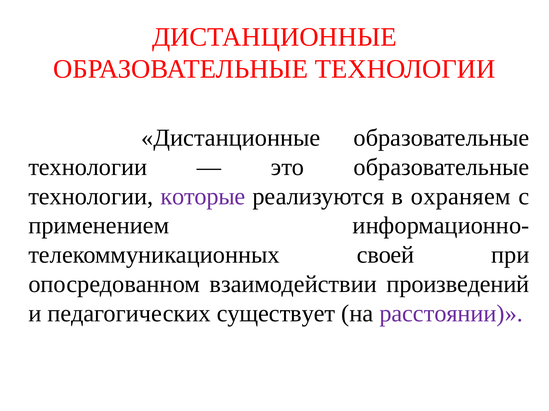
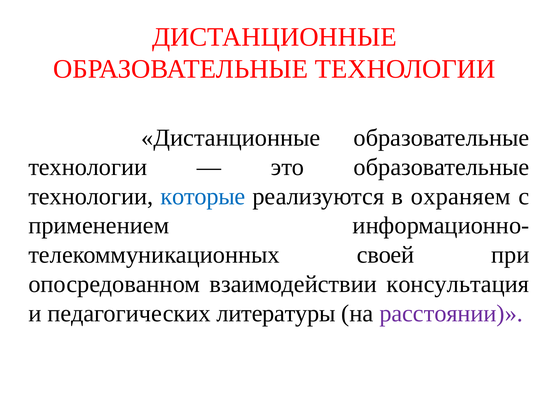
которые colour: purple -> blue (203, 197)
произведений: произведений -> консультация (458, 285)
существует: существует -> литературы (276, 314)
